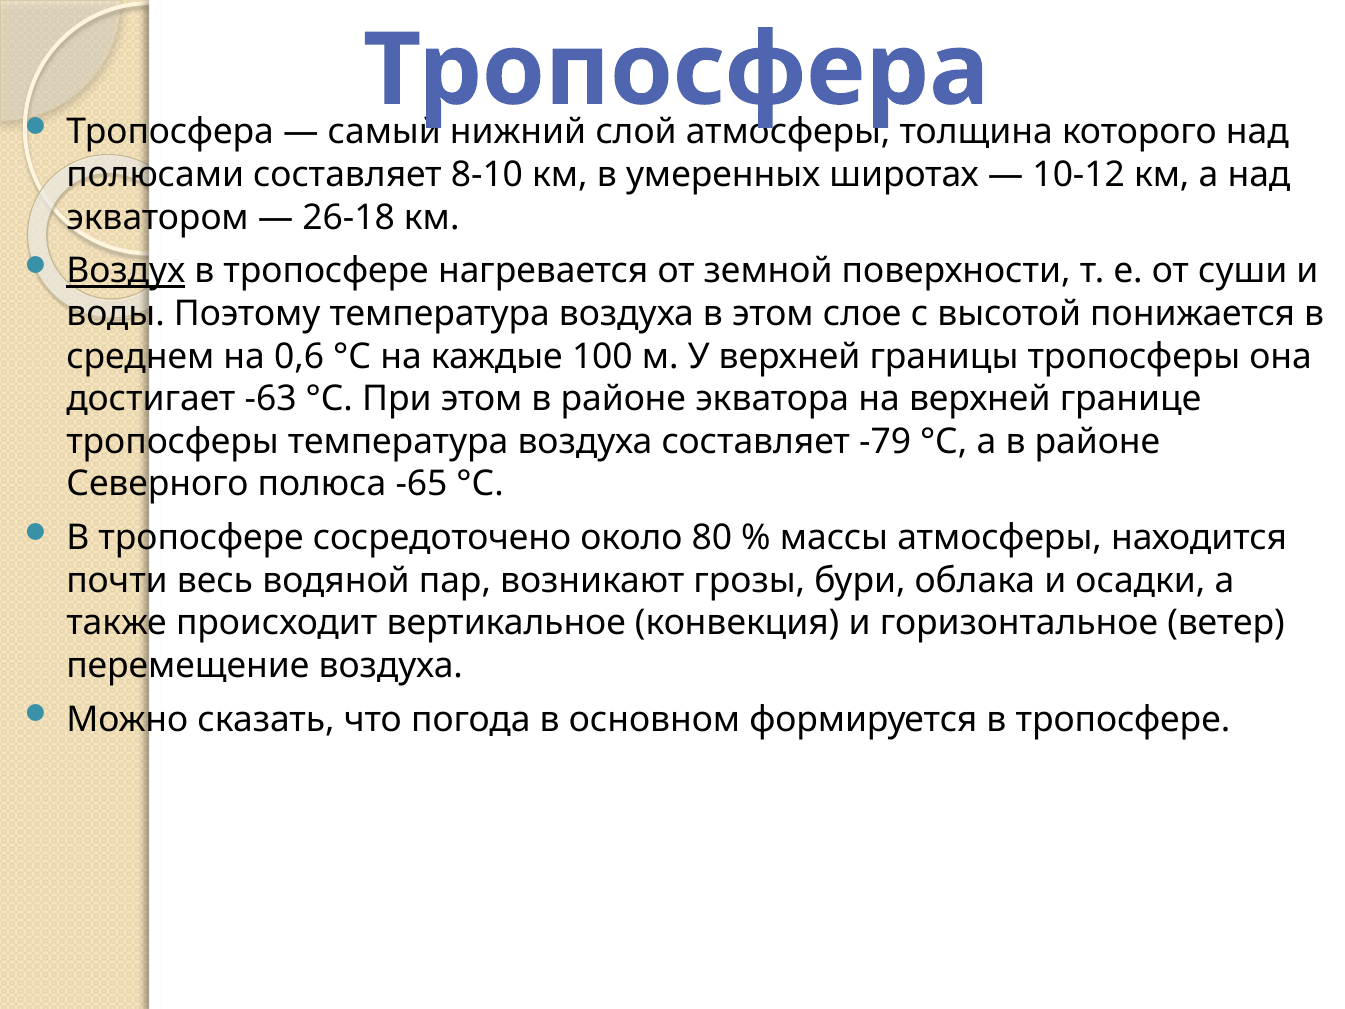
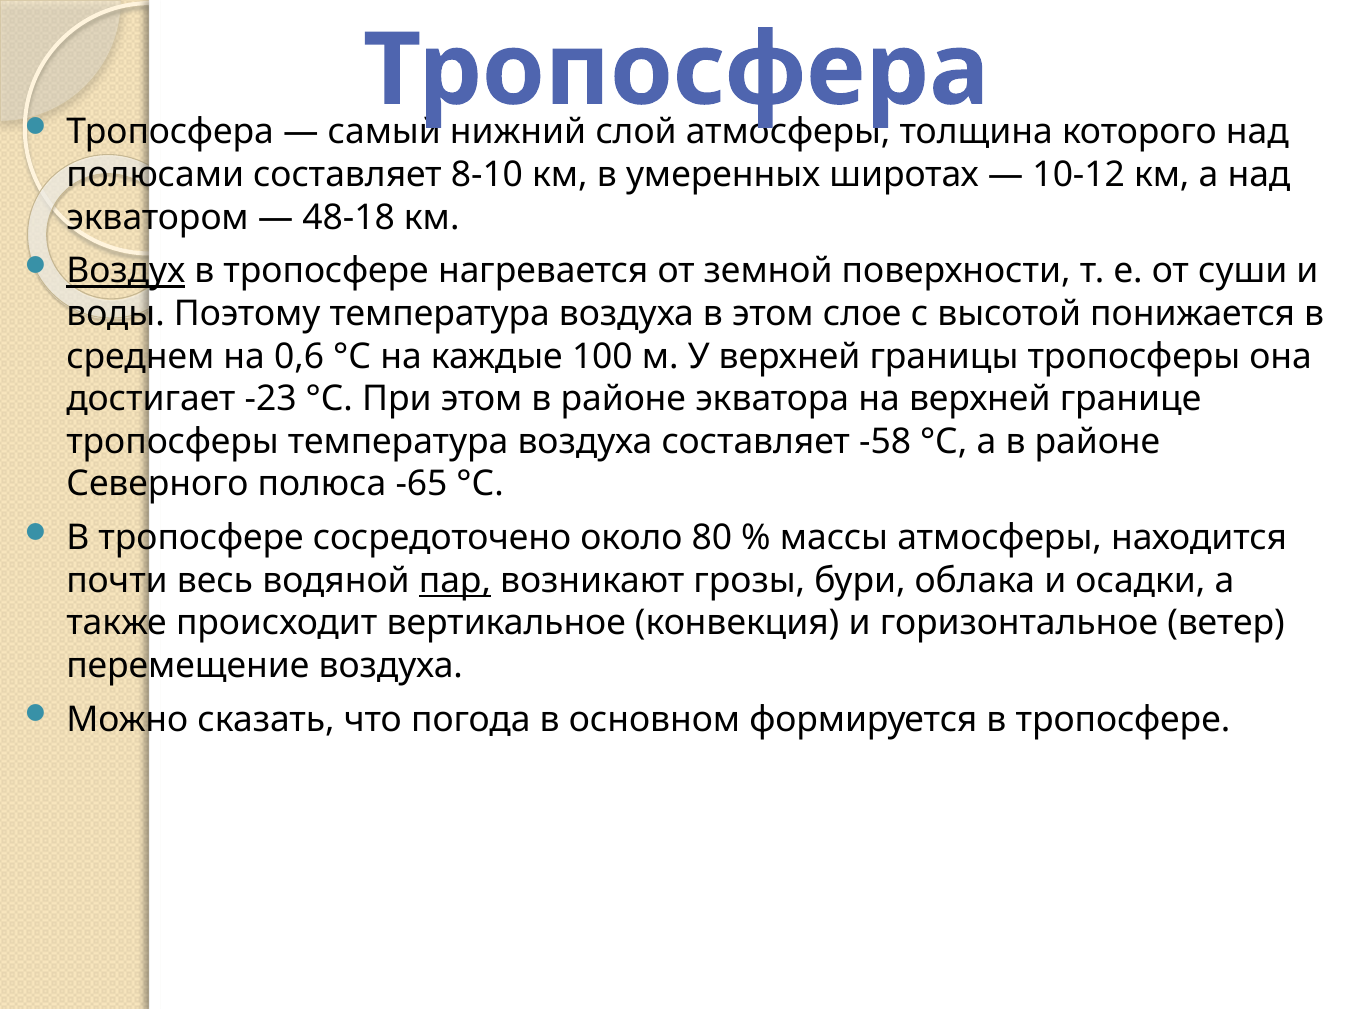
26-18: 26-18 -> 48-18 (349, 217)
-63: -63 -> -23 (271, 399)
-79: -79 -> -58 (885, 441)
пар underline: none -> present (455, 580)
